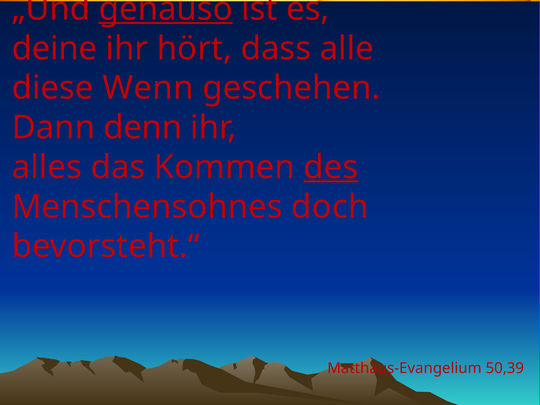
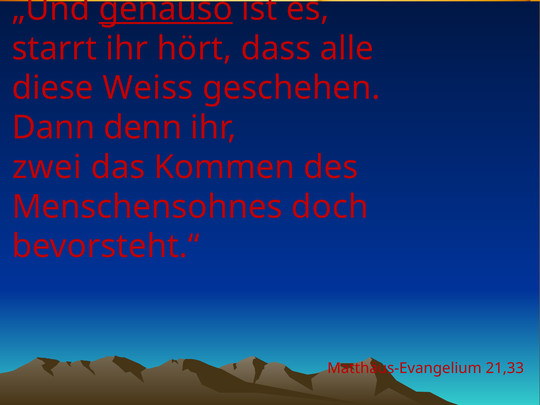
deine: deine -> starrt (54, 48)
Wenn: Wenn -> Weiss (148, 88)
alles: alles -> zwei (47, 167)
des underline: present -> none (331, 167)
50,39: 50,39 -> 21,33 (505, 368)
